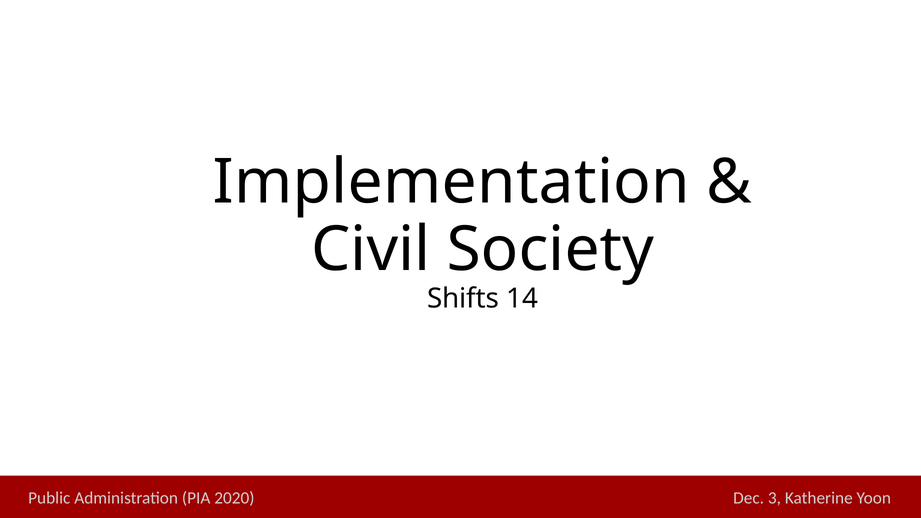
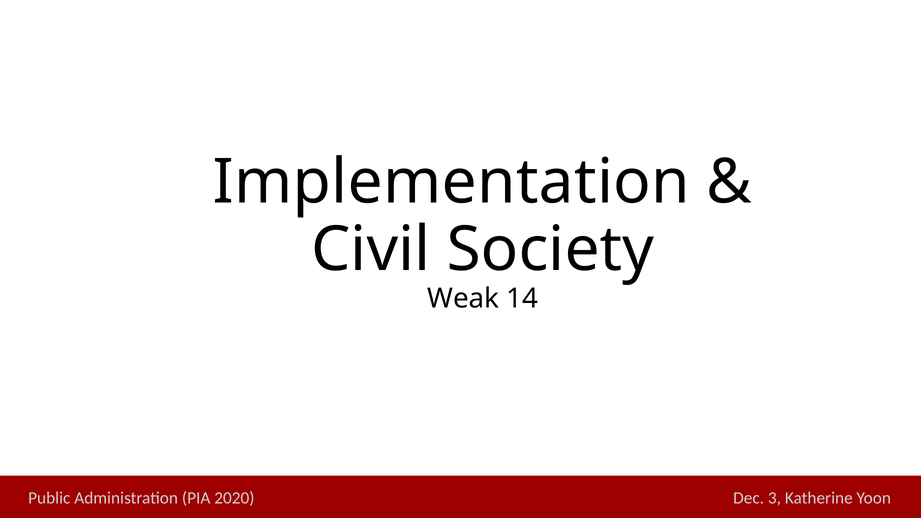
Shifts: Shifts -> Weak (463, 299)
